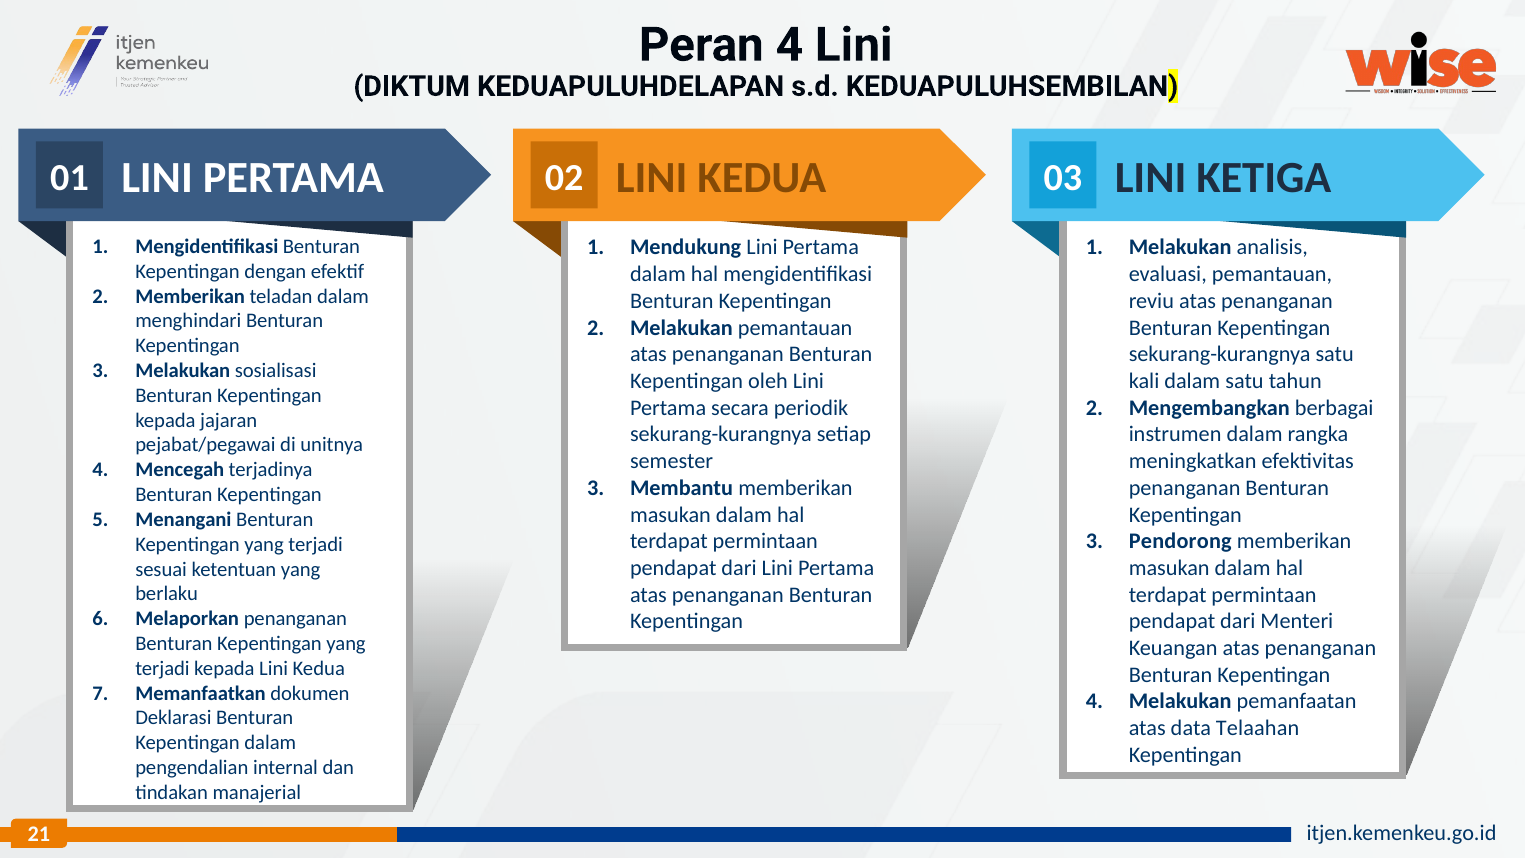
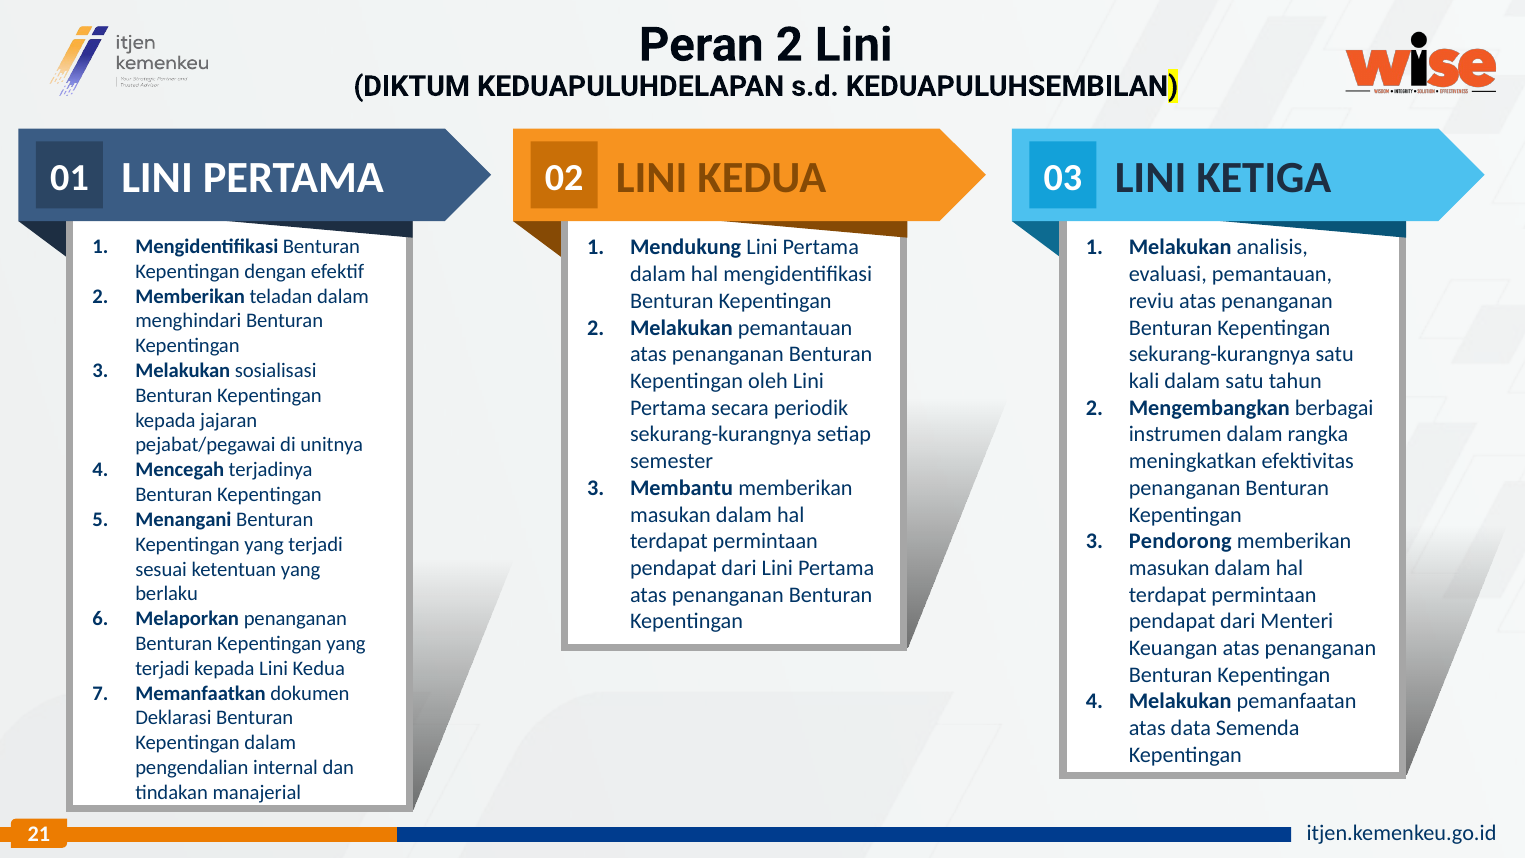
Peran 4: 4 -> 2 (789, 45)
Telaahan: Telaahan -> Semenda (1258, 728)
